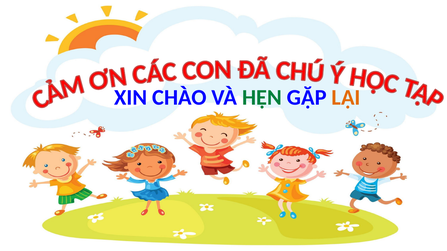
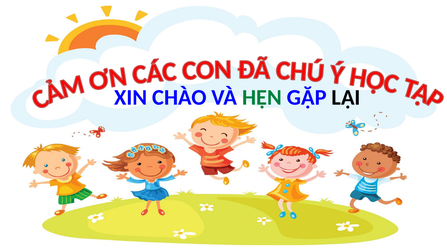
LẠI colour: orange -> black (346, 98)
